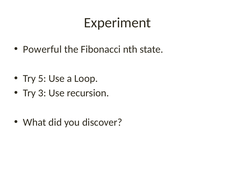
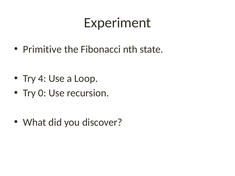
Powerful: Powerful -> Primitive (42, 49)
5: 5 -> 4 (42, 79)
3: 3 -> 0 (42, 93)
